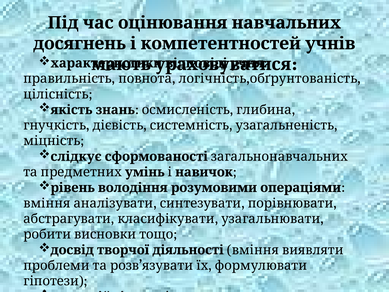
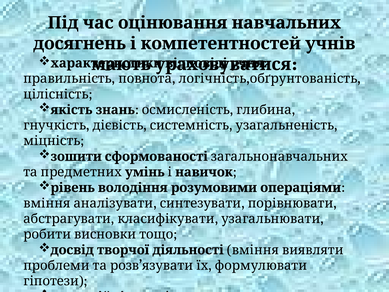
слідкує: слідкує -> зошити (76, 156)
